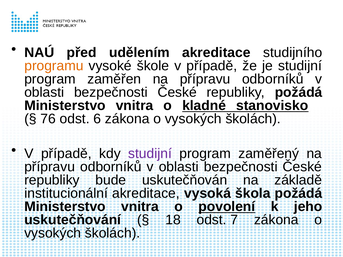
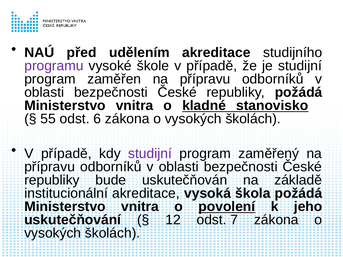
programu colour: orange -> purple (54, 66)
76: 76 -> 55 (48, 119)
18: 18 -> 12 (173, 220)
